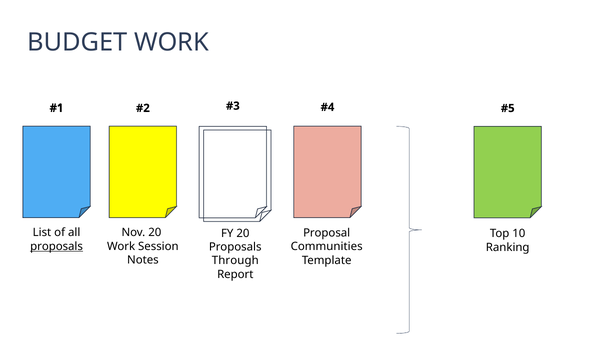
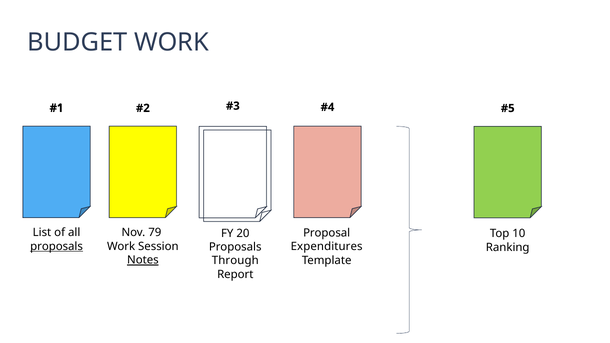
Nov 20: 20 -> 79 (155, 233)
Communities: Communities -> Expenditures (327, 247)
Notes underline: none -> present (143, 260)
